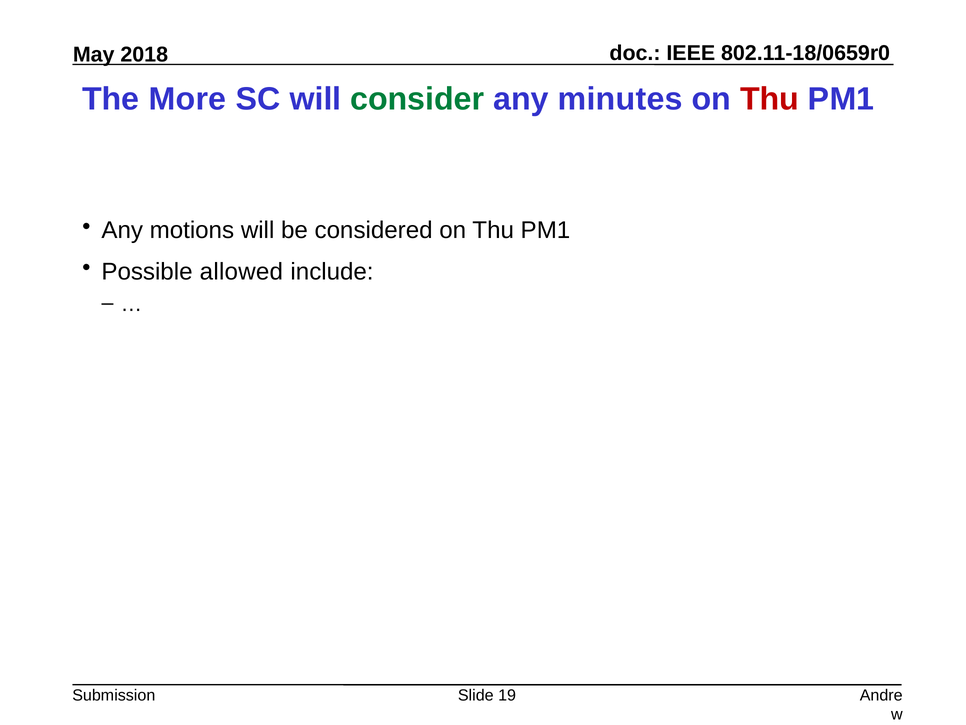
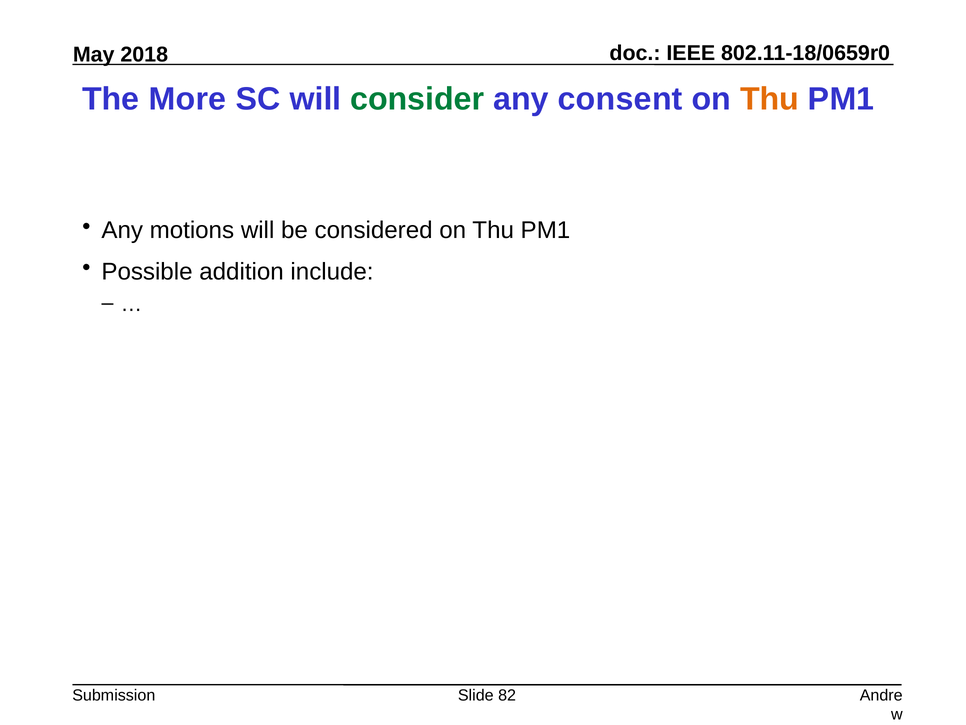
minutes: minutes -> consent (620, 99)
Thu colour: red -> orange (770, 99)
allowed: allowed -> addition (242, 271)
19: 19 -> 82 (507, 695)
